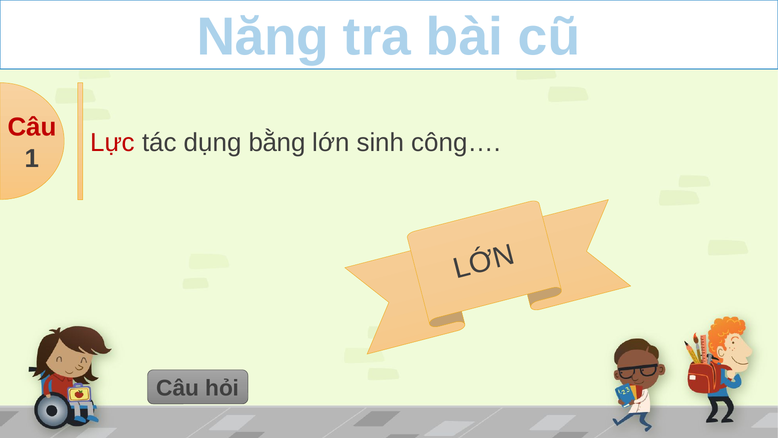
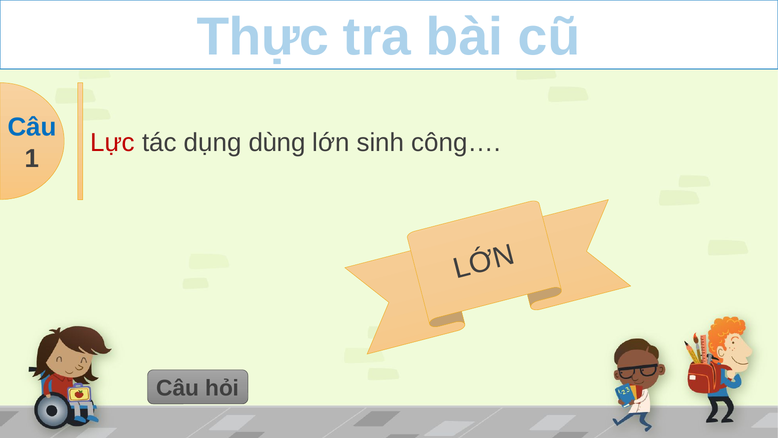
Năng: Năng -> Thực (263, 37)
Câu colour: red -> blue (32, 127)
bằng: bằng -> dùng (277, 143)
